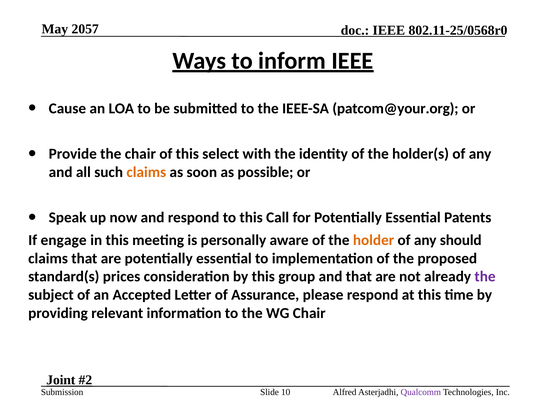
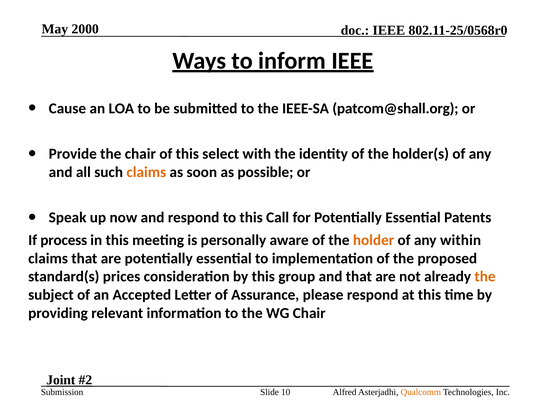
2057: 2057 -> 2000 (85, 29)
patcom@your.org: patcom@your.org -> patcom@shall.org (395, 109)
engage: engage -> process (64, 241)
should: should -> within (461, 241)
the colour: purple -> orange (485, 277)
Qualcomm colour: purple -> orange (421, 393)
